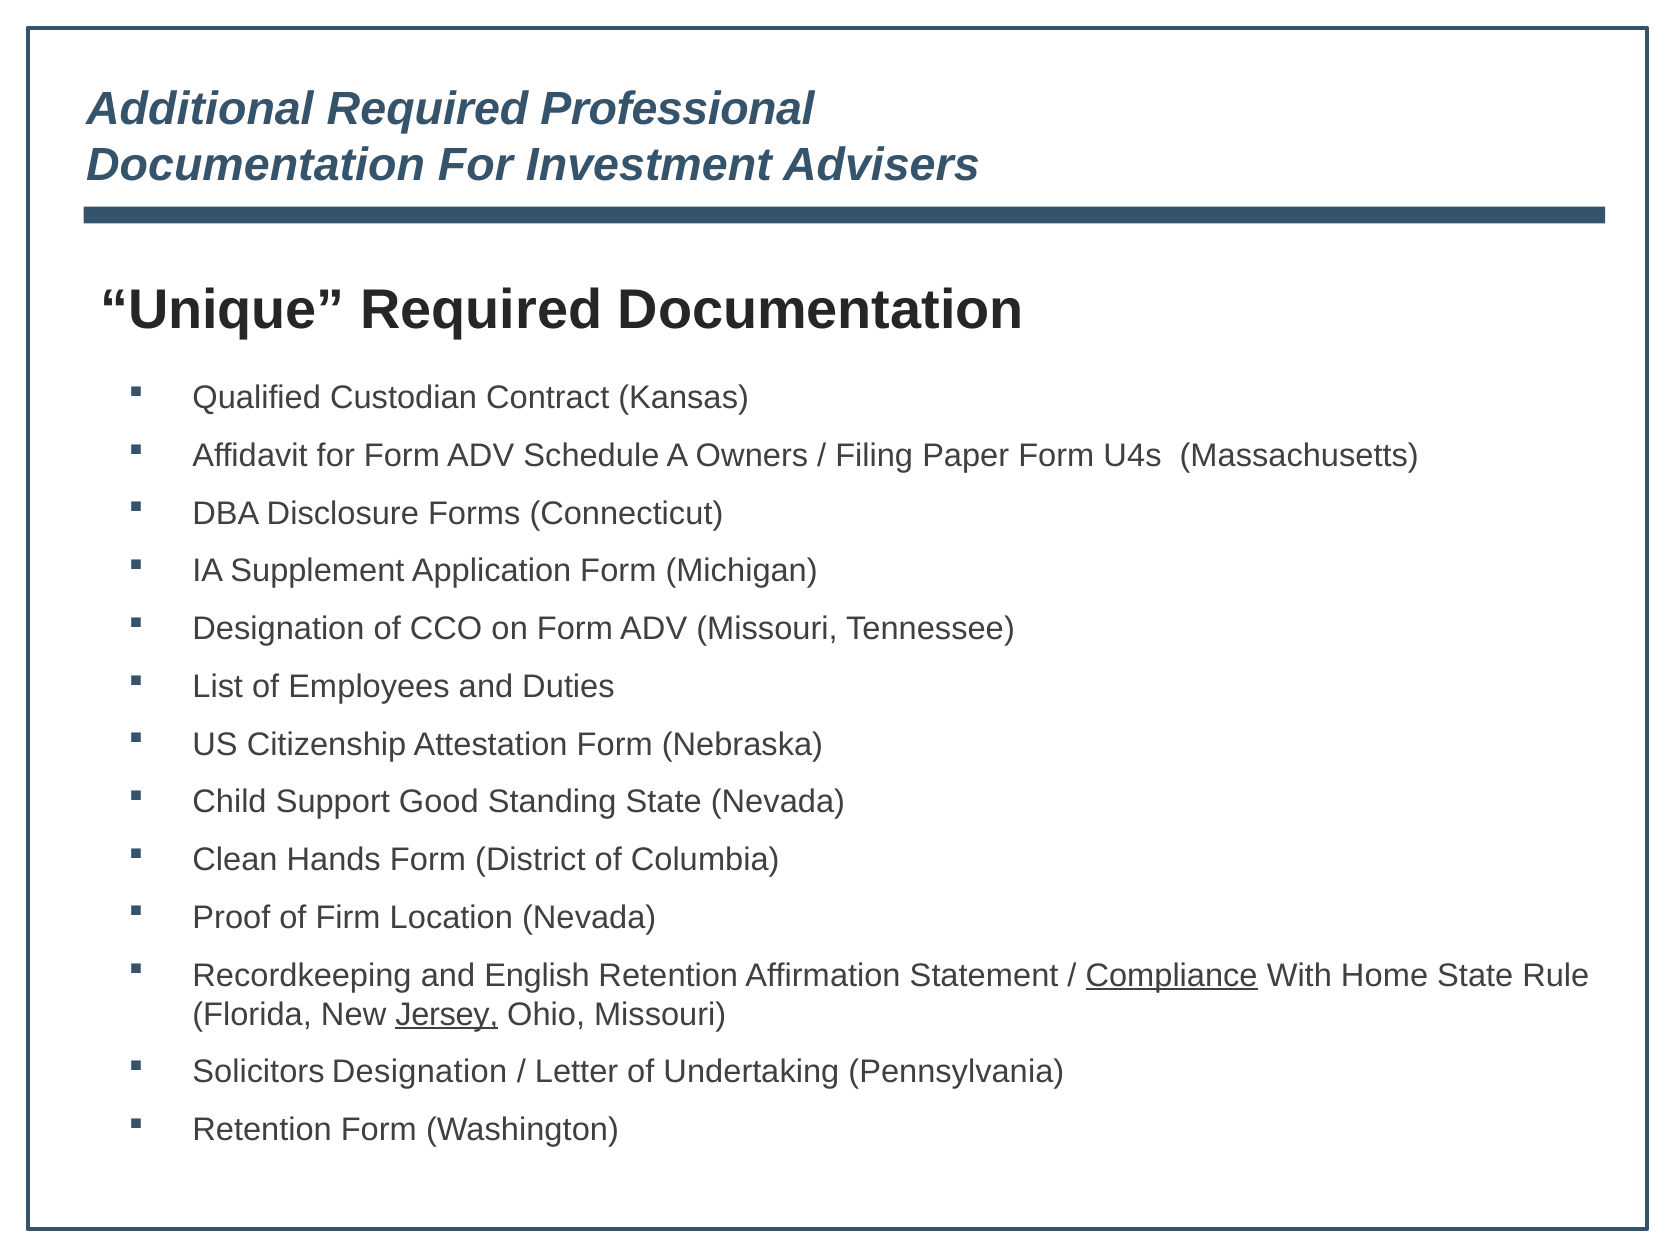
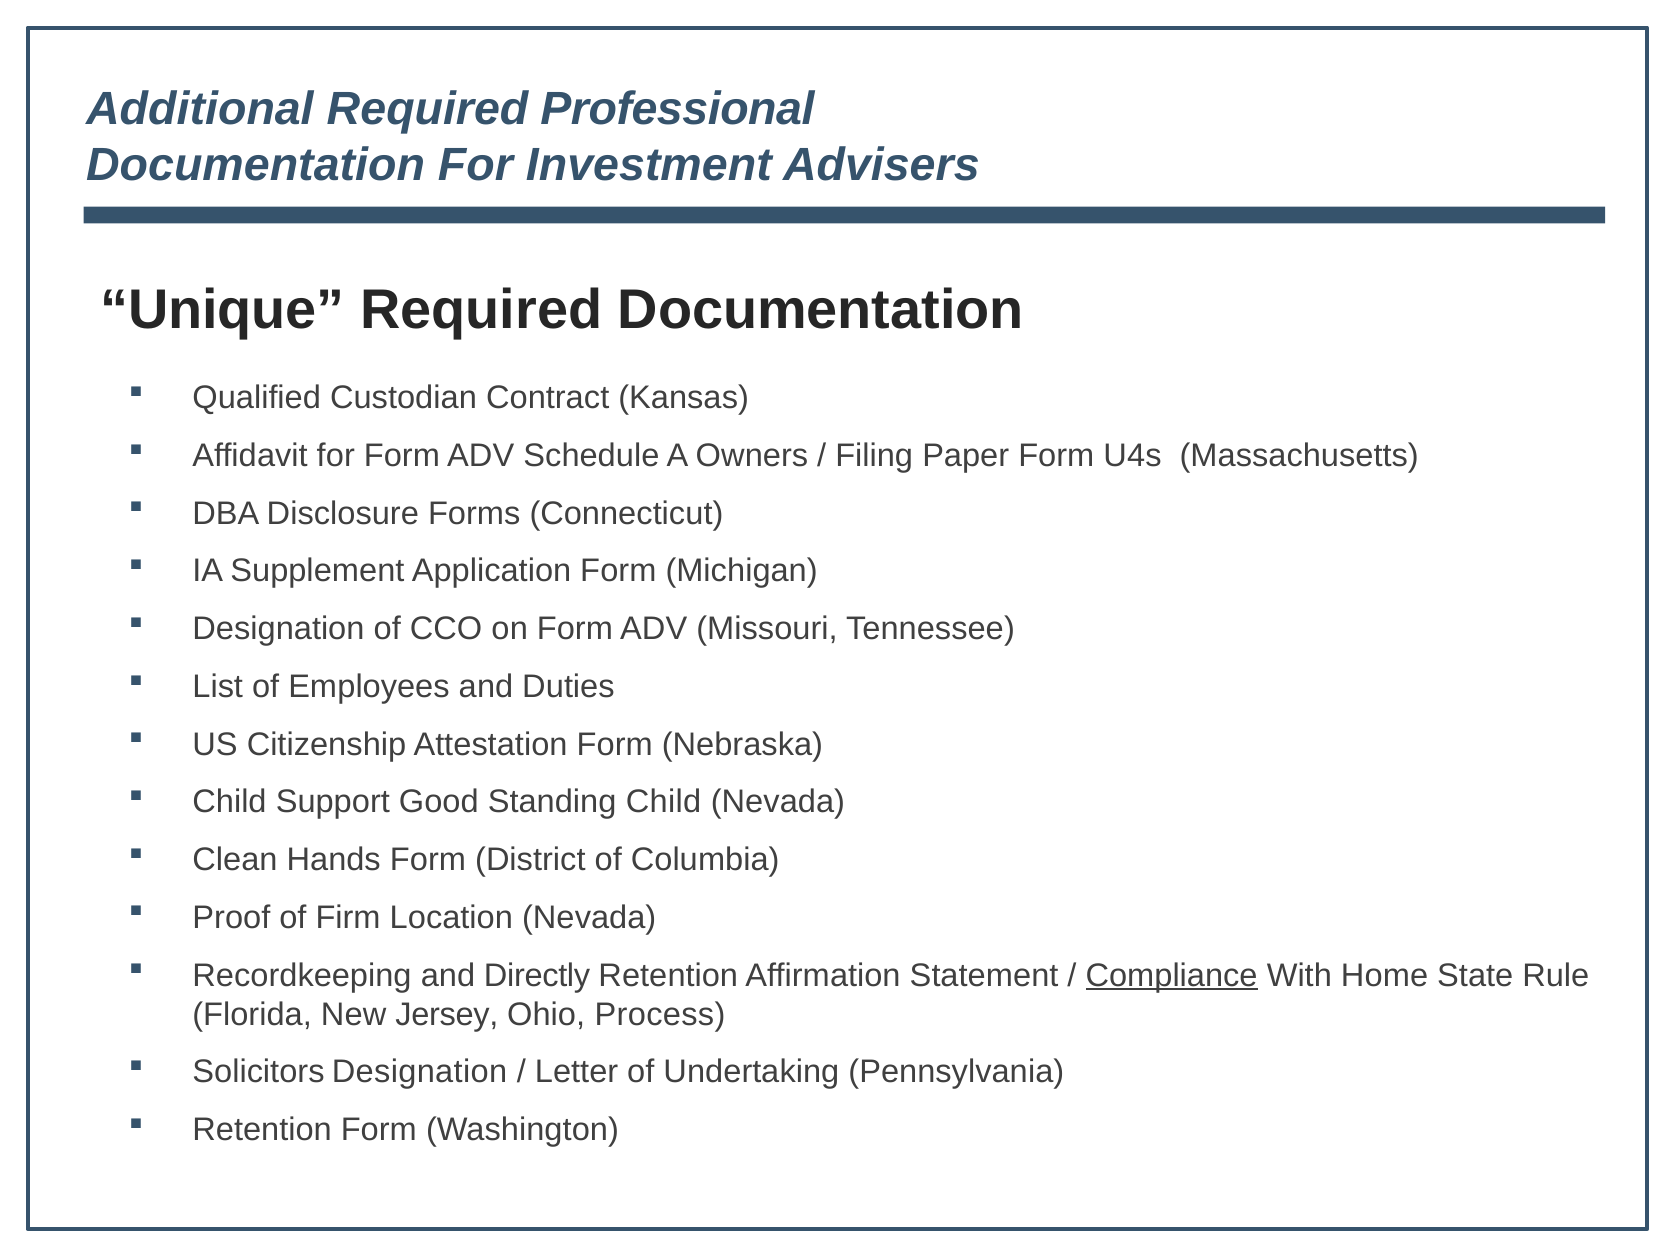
Standing State: State -> Child (664, 802)
English: English -> Directly (537, 975)
Jersey underline: present -> none (447, 1014)
Ohio Missouri: Missouri -> Process (660, 1014)
